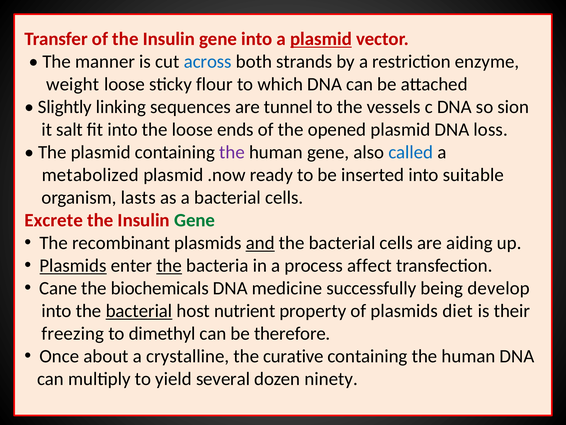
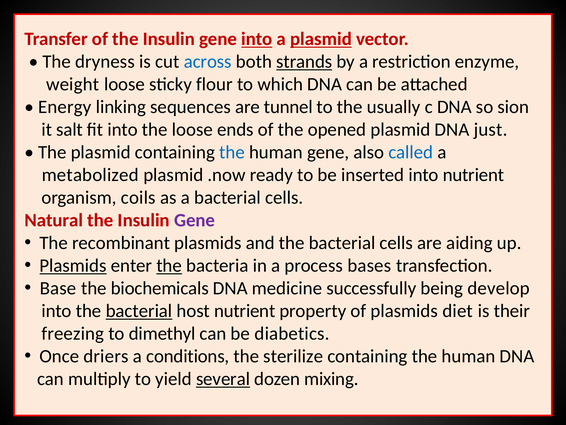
into underline: none -> present (257, 39)
manner: manner -> dryness (105, 62)
strands underline: none -> present (304, 62)
Slightly: Slightly -> Energy (65, 107)
vessels: vessels -> usually (394, 107)
loss: loss -> just (491, 130)
the colour: purple -> blue (232, 152)
into suitable: suitable -> nutrient (473, 175)
lasts: lasts -> coils (138, 197)
Excrete: Excrete -> Natural (54, 220)
Gene colour: green -> purple (195, 220)
and underline: present -> none (260, 243)
affect: affect -> bases (369, 265)
Cane: Cane -> Base (58, 288)
therefore: therefore -> diabetics (292, 333)
about: about -> driers (106, 356)
crystalline: crystalline -> conditions (188, 356)
curative: curative -> sterilize (293, 356)
several underline: none -> present (223, 379)
ninety: ninety -> mixing (331, 379)
